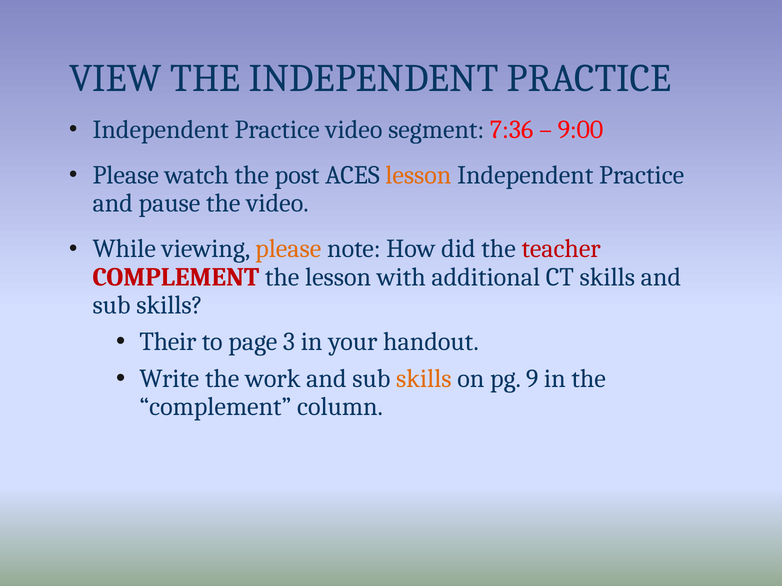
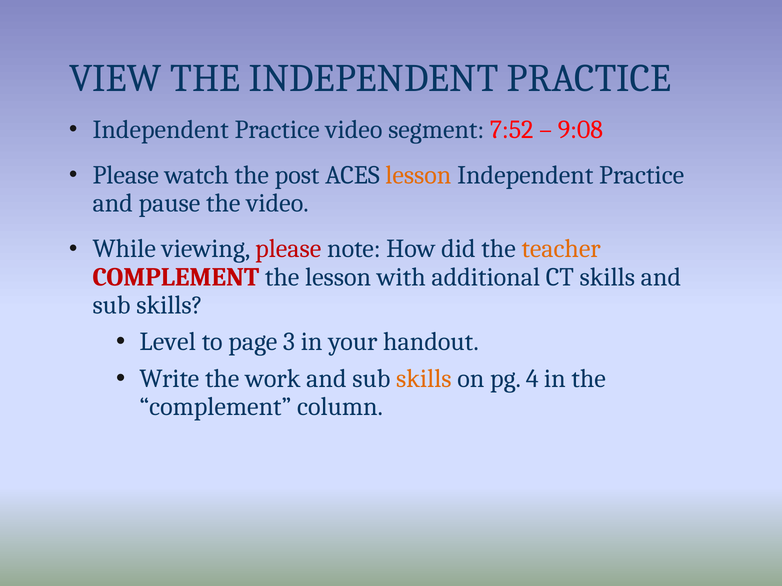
7:36: 7:36 -> 7:52 (512, 130)
9:00: 9:00 -> 9:08 (580, 130)
please colour: orange -> red (288, 249)
teacher colour: red -> orange (561, 249)
Their: Their -> Level (168, 342)
9: 9 -> 4 (532, 379)
